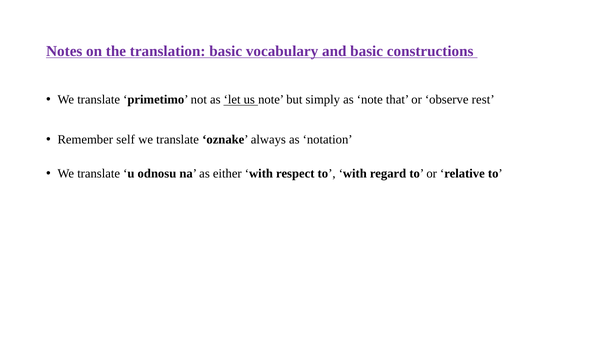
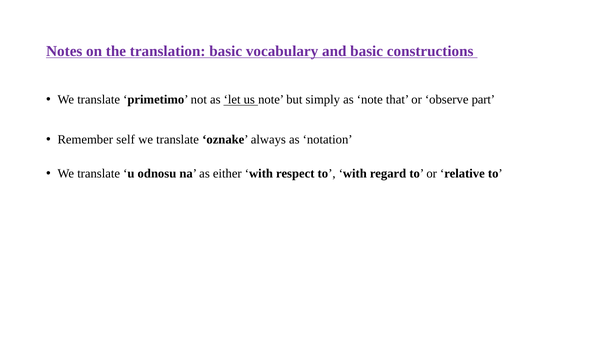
rest: rest -> part (483, 100)
